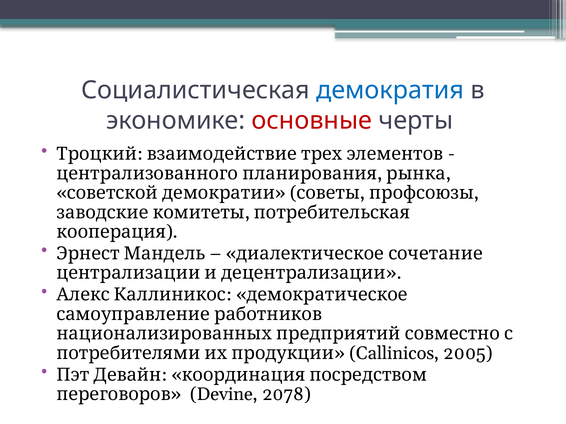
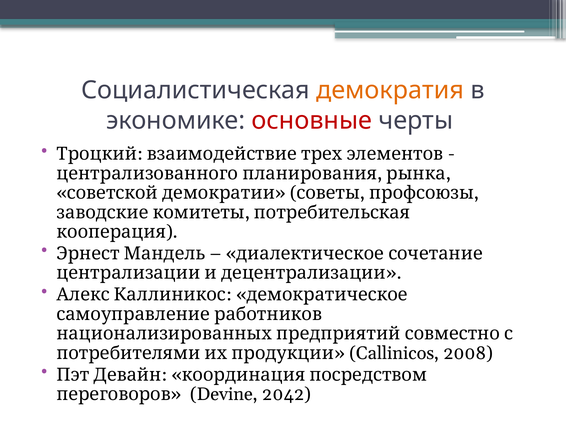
демократия colour: blue -> orange (390, 90)
2005: 2005 -> 2008 (468, 354)
2078: 2078 -> 2042 (287, 395)
